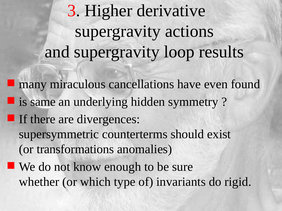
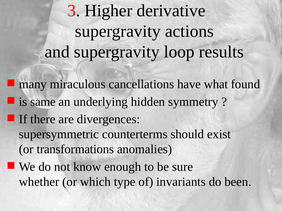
even: even -> what (216, 84)
rigid: rigid -> been (238, 182)
